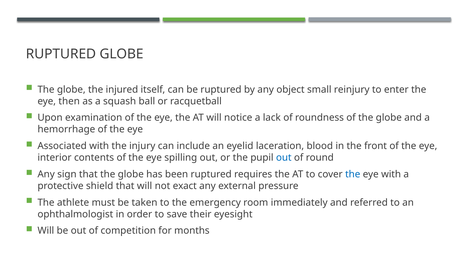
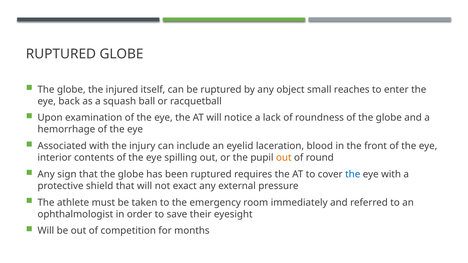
reinjury: reinjury -> reaches (352, 90)
then: then -> back (69, 101)
out colour: blue -> orange (284, 158)
